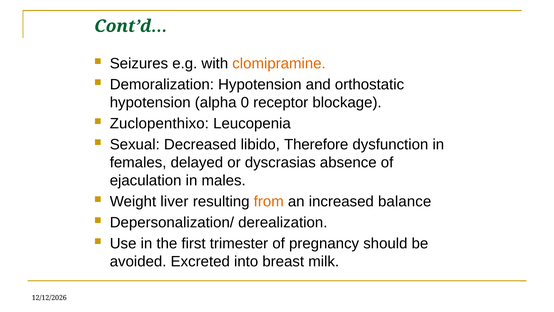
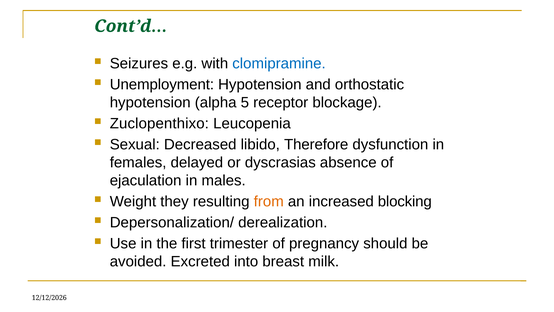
clomipramine colour: orange -> blue (279, 63)
Demoralization: Demoralization -> Unemployment (162, 84)
0: 0 -> 5 (245, 102)
liver: liver -> they (174, 201)
balance: balance -> blocking (405, 201)
